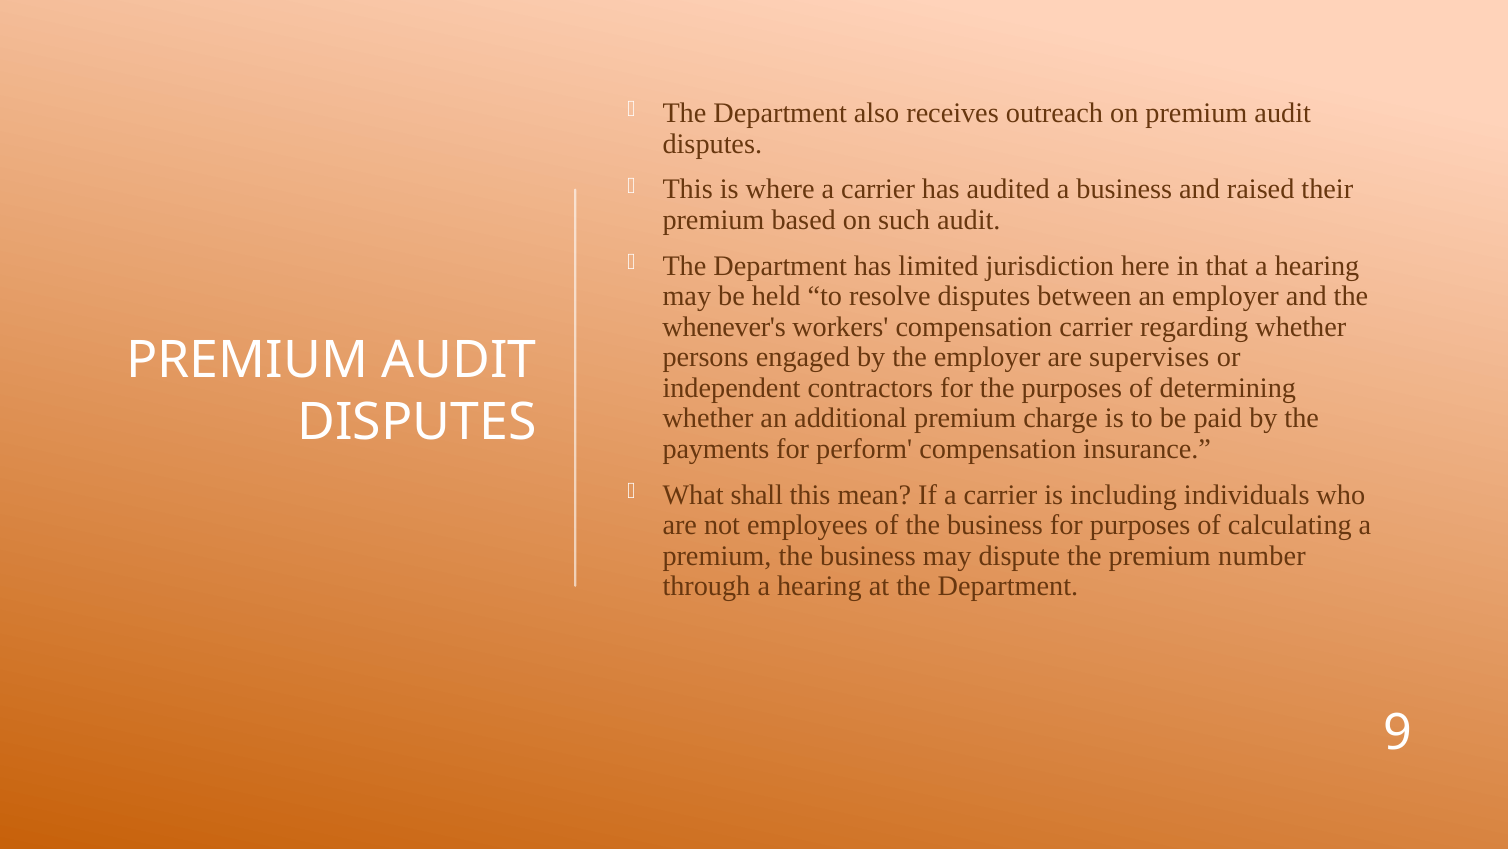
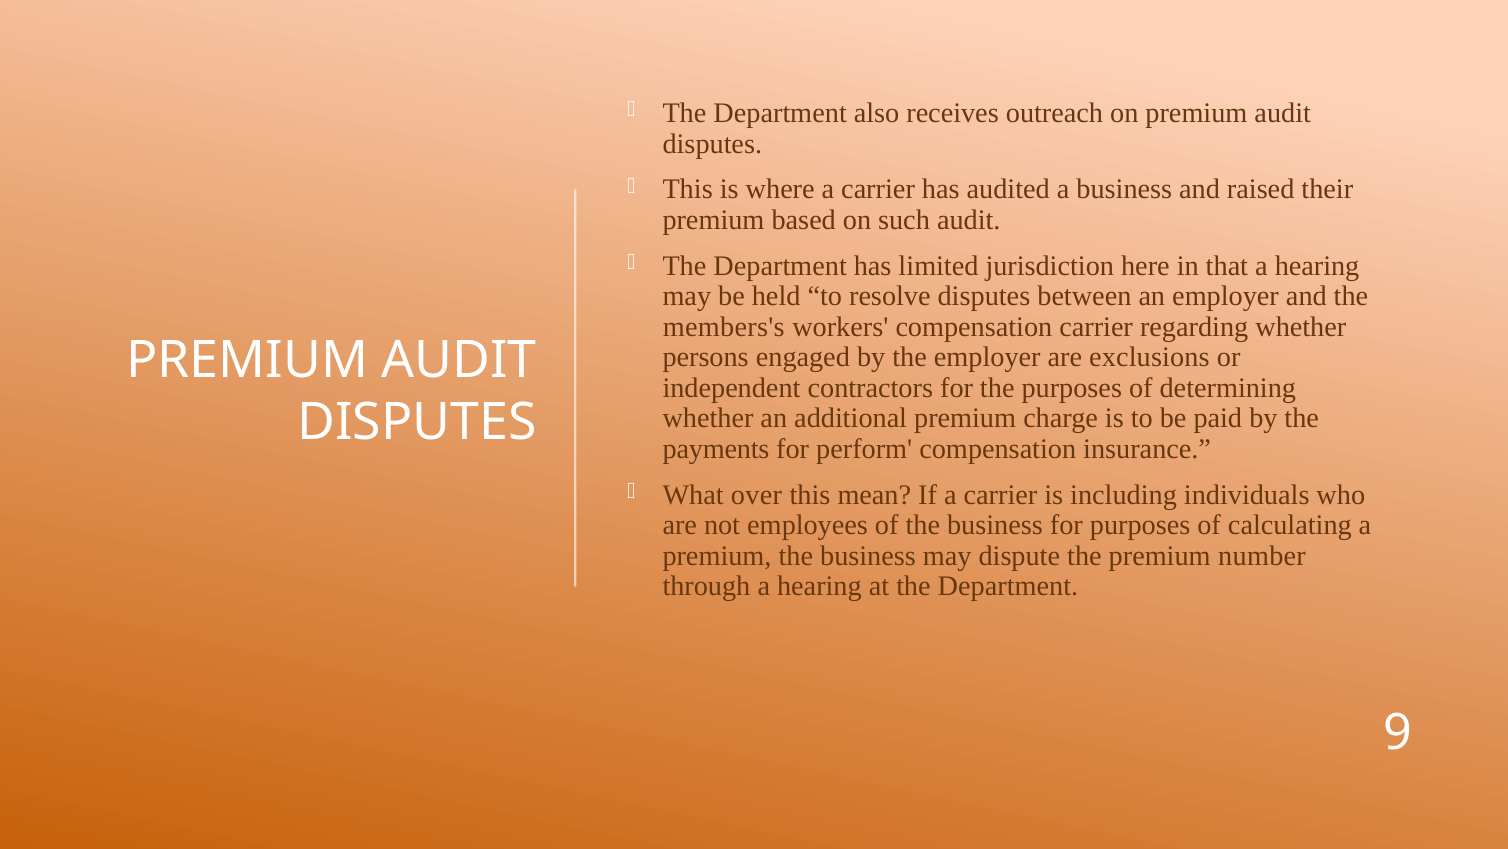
whenever's: whenever's -> members's (724, 327)
supervises: supervises -> exclusions (1149, 357)
shall: shall -> over (756, 494)
